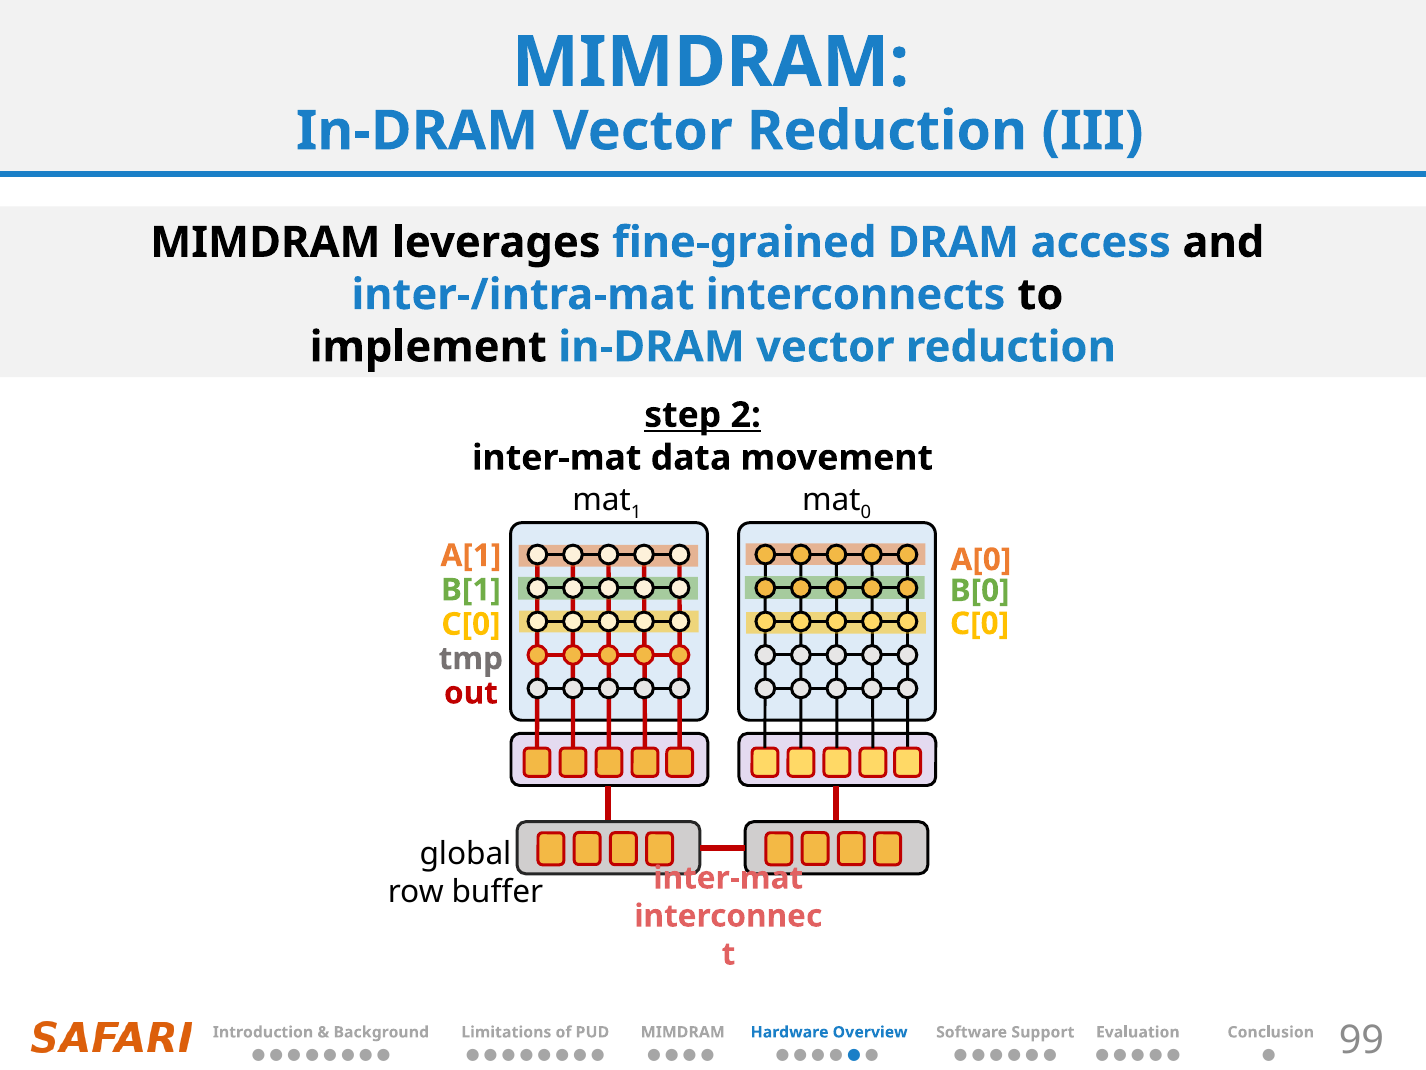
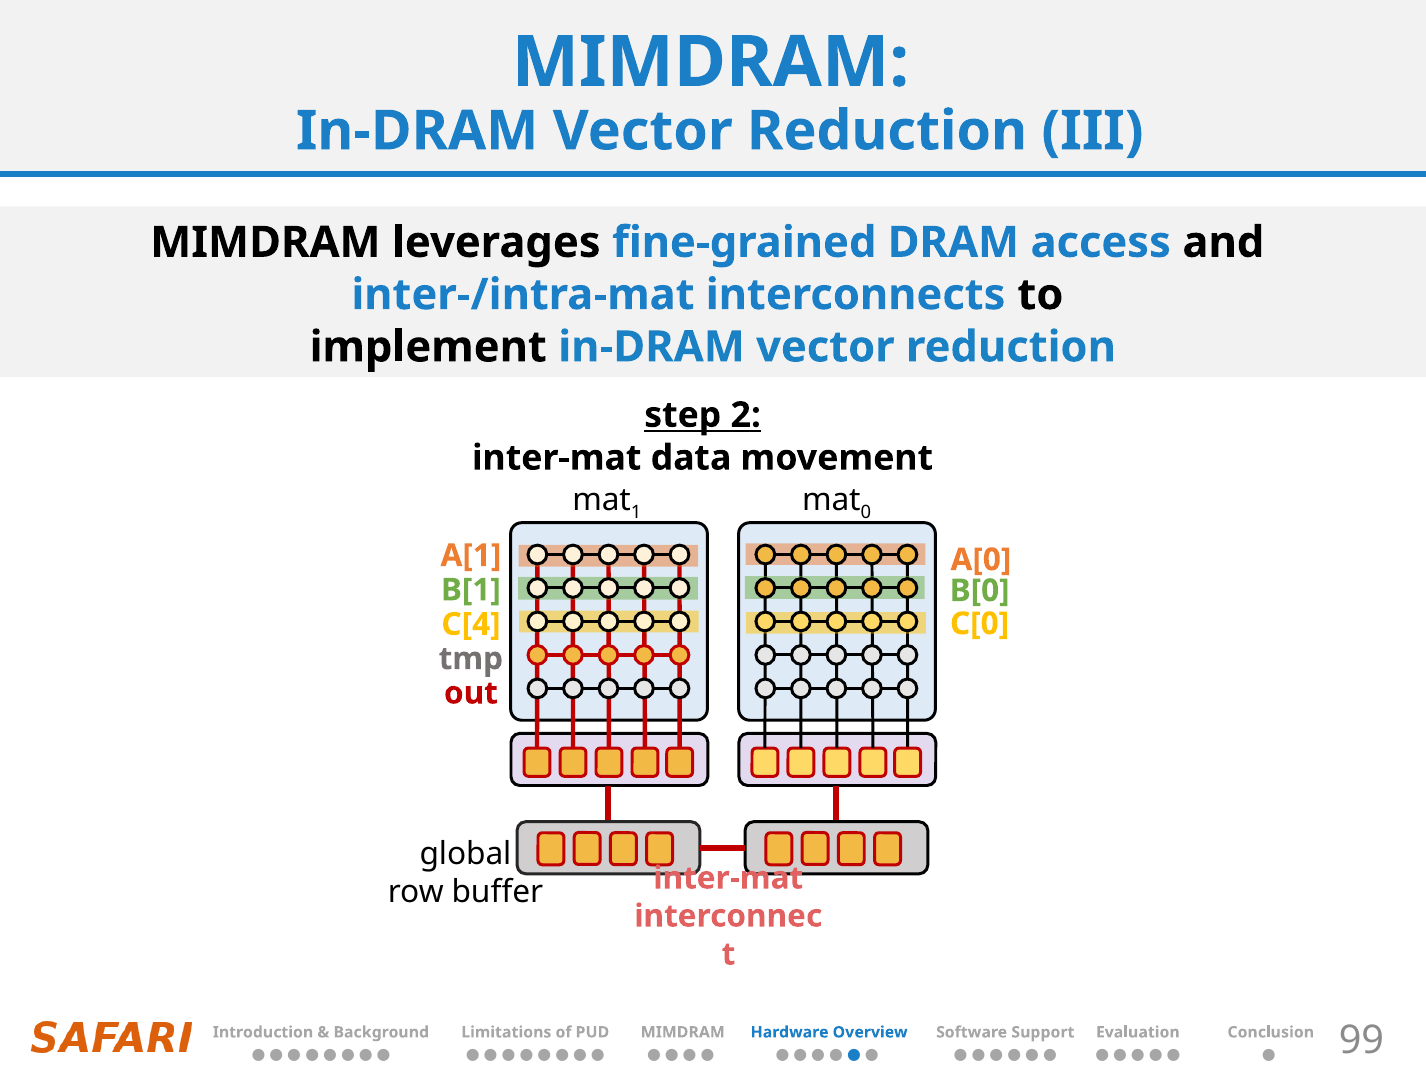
C[0: C[0 -> C[4 (471, 624)
